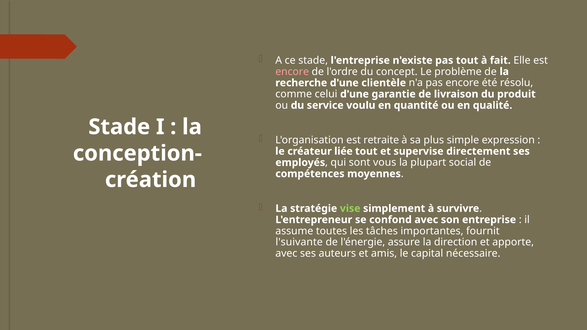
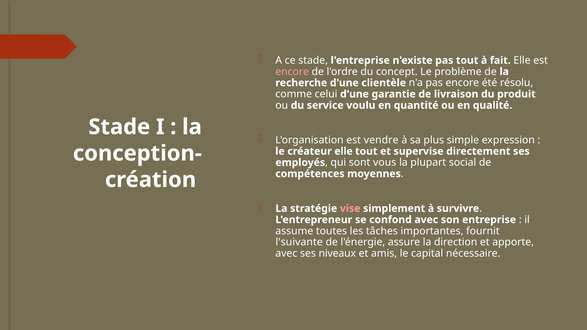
retraite: retraite -> vendre (381, 140)
créateur liée: liée -> elle (344, 151)
vise colour: light green -> pink (350, 209)
auteurs: auteurs -> niveaux (337, 254)
